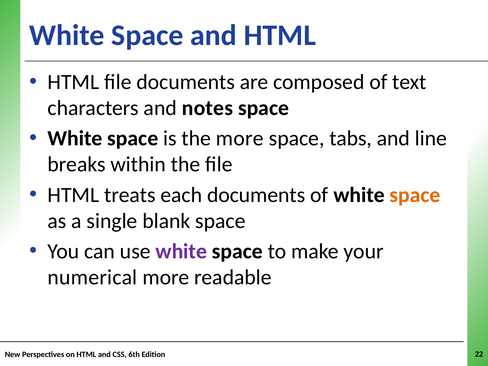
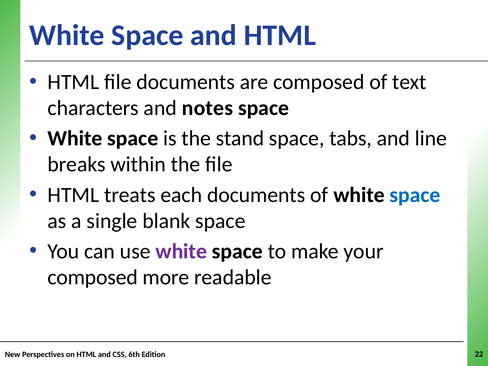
the more: more -> stand (240, 138)
space colour: orange -> blue (415, 195)
numerical: numerical -> composed (93, 277)
